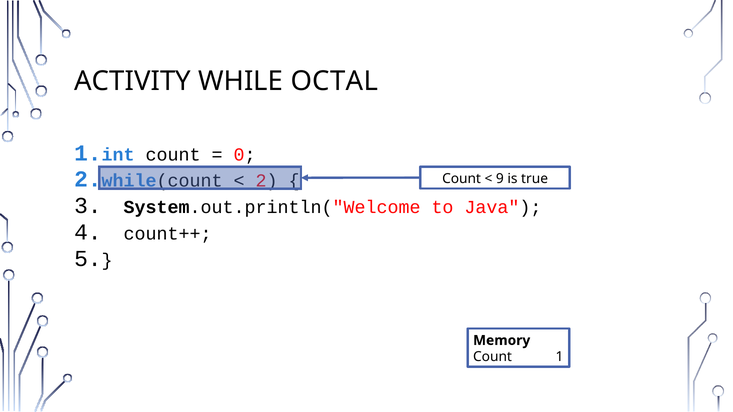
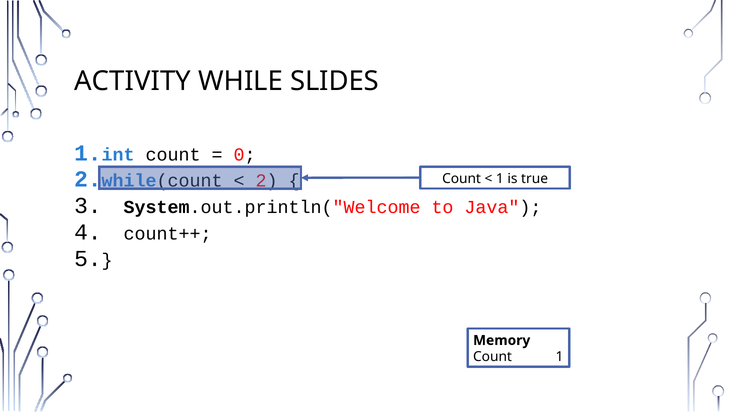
OCTAL: OCTAL -> SLIDES (335, 81)
9: 9 -> 1 (500, 179)
